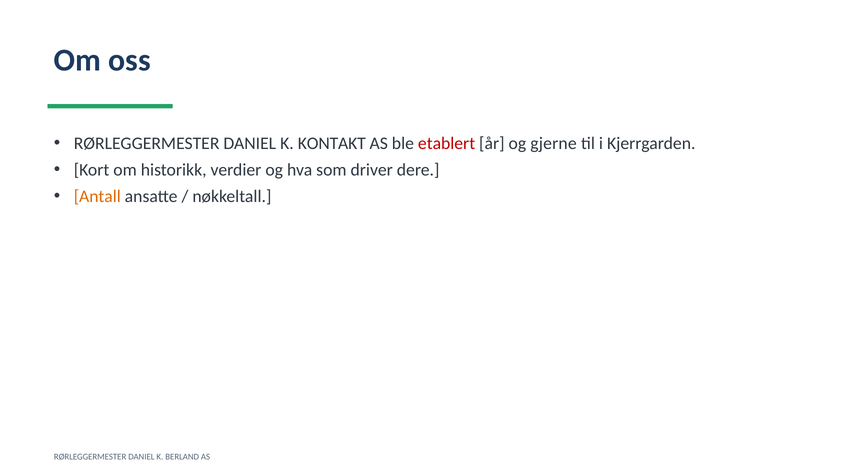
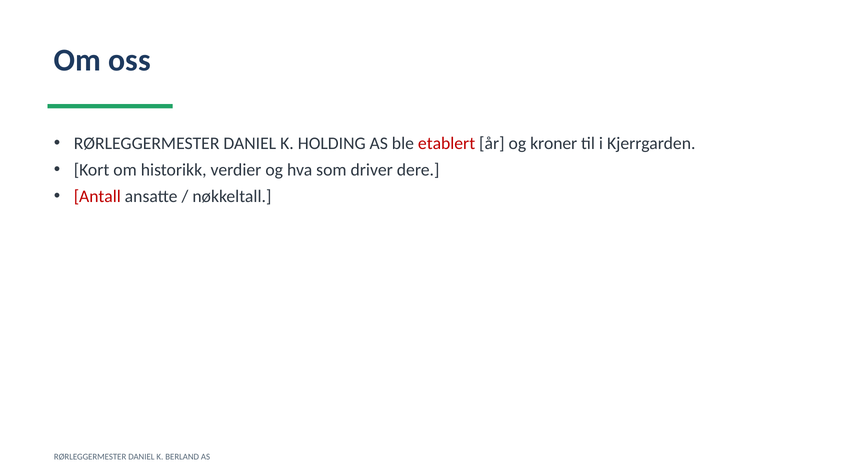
KONTAKT: KONTAKT -> HOLDING (332, 143)
gjerne: gjerne -> kroner (554, 143)
Antall colour: orange -> red (97, 196)
